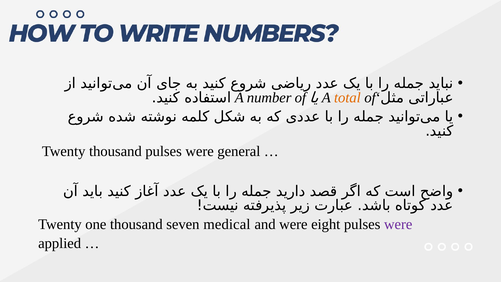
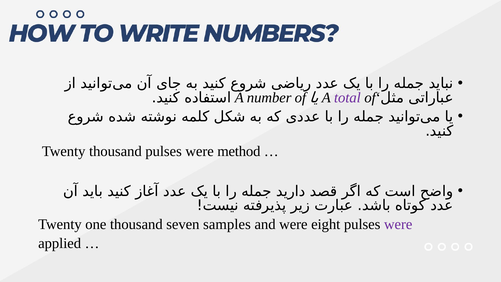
total colour: orange -> purple (347, 98)
general: general -> method (239, 151)
medical: medical -> samples (227, 224)
